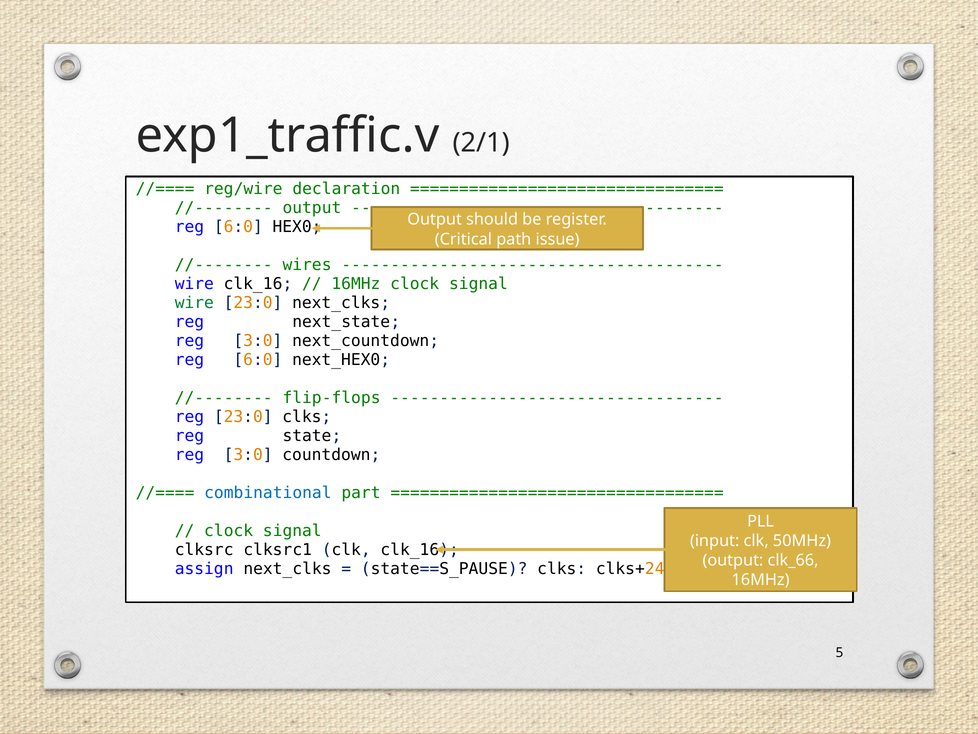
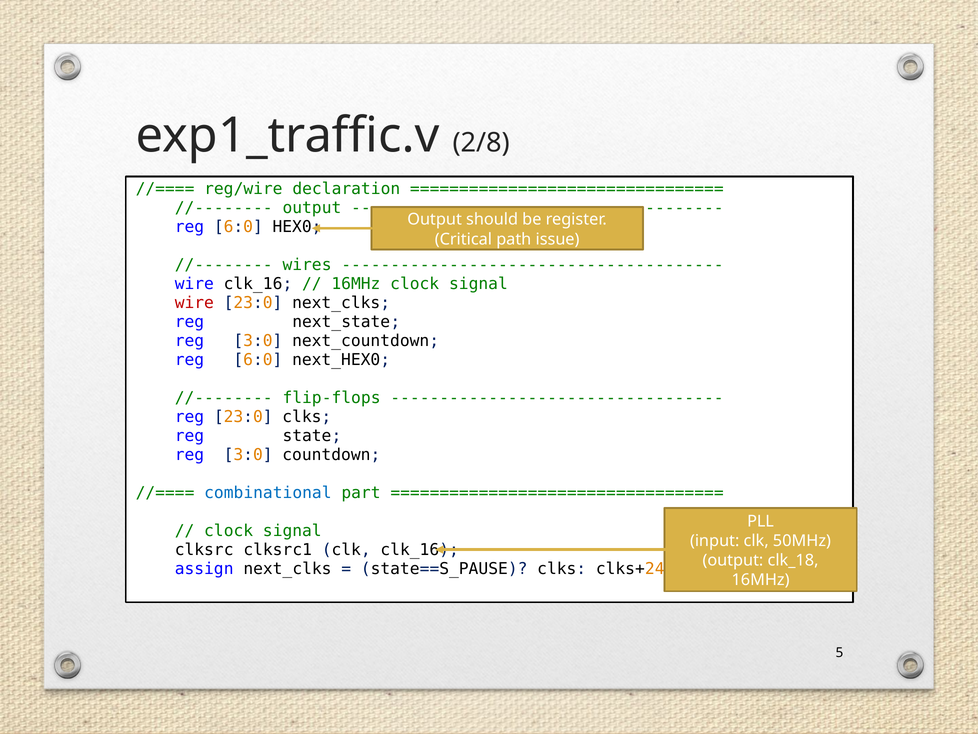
2/1: 2/1 -> 2/8 (481, 143)
wire colour: green -> red (194, 303)
clk_66: clk_66 -> clk_18 (793, 560)
